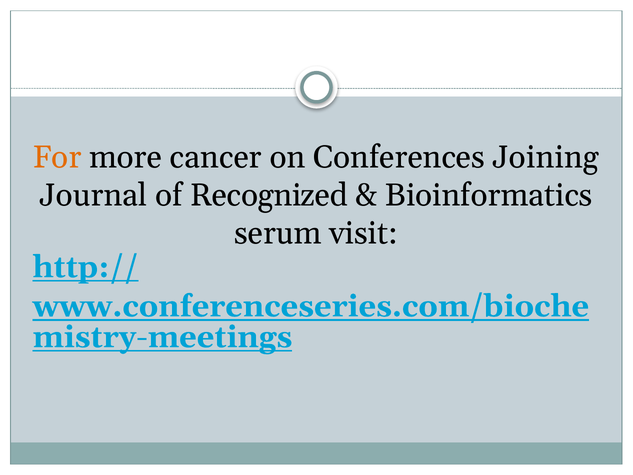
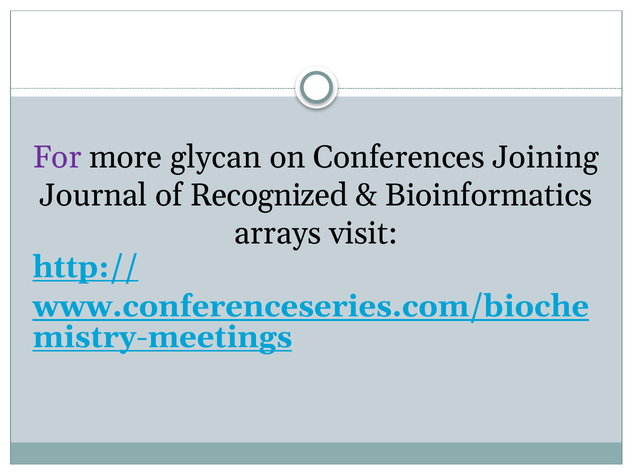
For colour: orange -> purple (57, 157)
cancer: cancer -> glycan (216, 157)
serum: serum -> arrays (278, 233)
